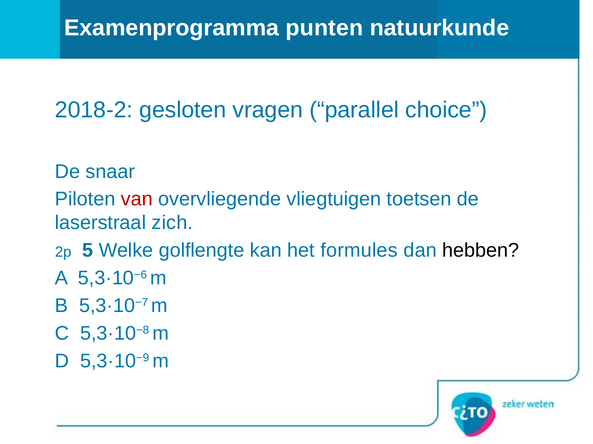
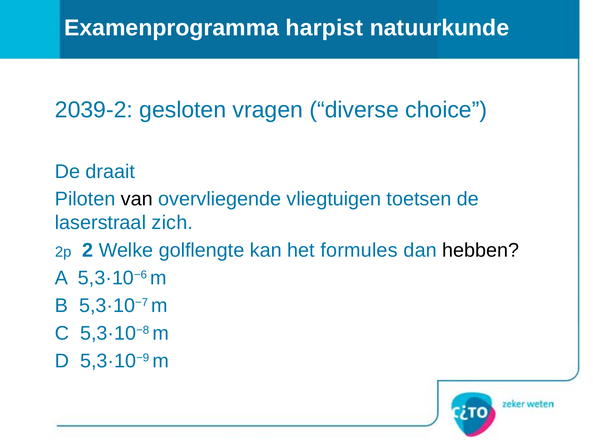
punten: punten -> harpist (324, 28)
2018-2: 2018-2 -> 2039-2 (94, 110)
parallel: parallel -> diverse (354, 110)
snaar: snaar -> draait (110, 172)
van colour: red -> black (137, 199)
5: 5 -> 2 (88, 251)
